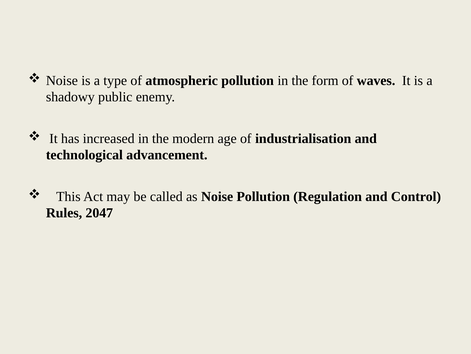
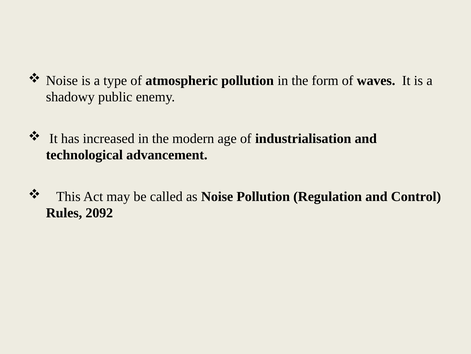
2047: 2047 -> 2092 (99, 213)
